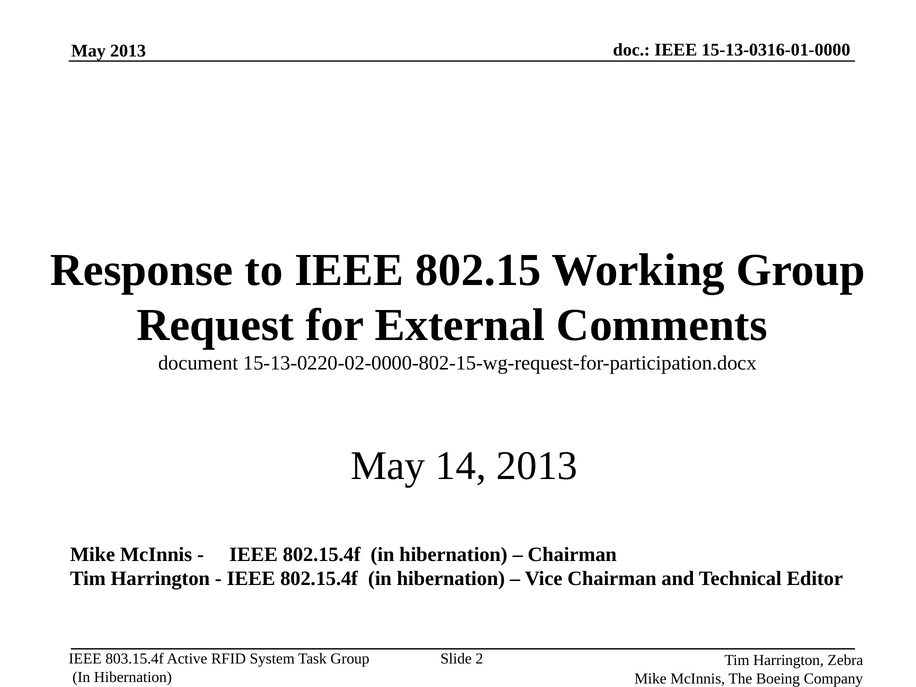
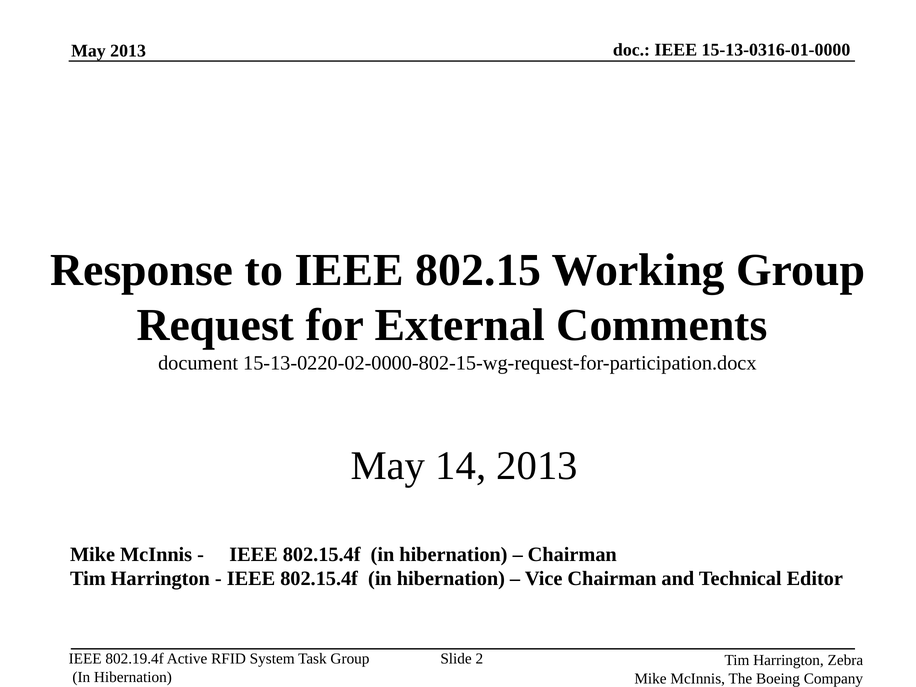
803.15.4f: 803.15.4f -> 802.19.4f (135, 659)
